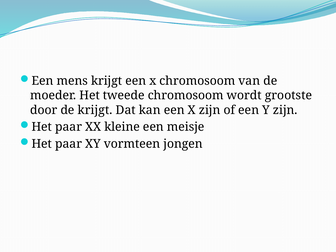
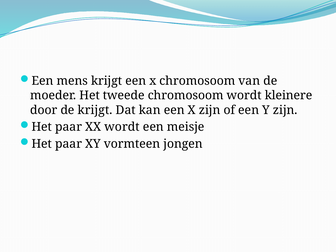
grootste: grootste -> kleinere (289, 95)
XX kleine: kleine -> wordt (122, 127)
